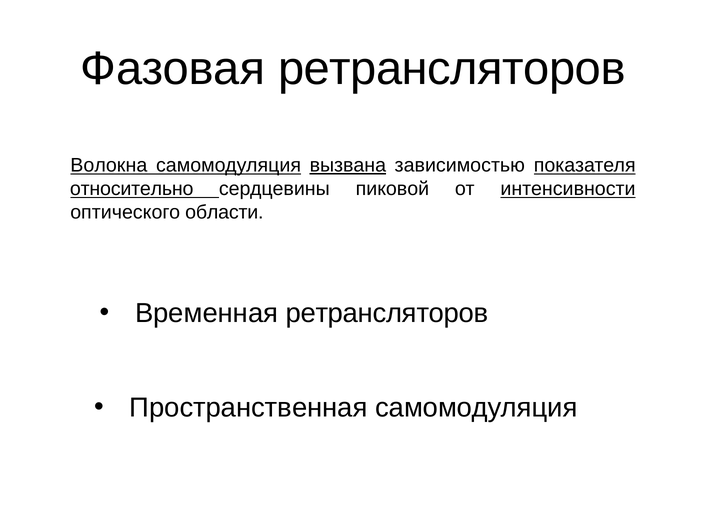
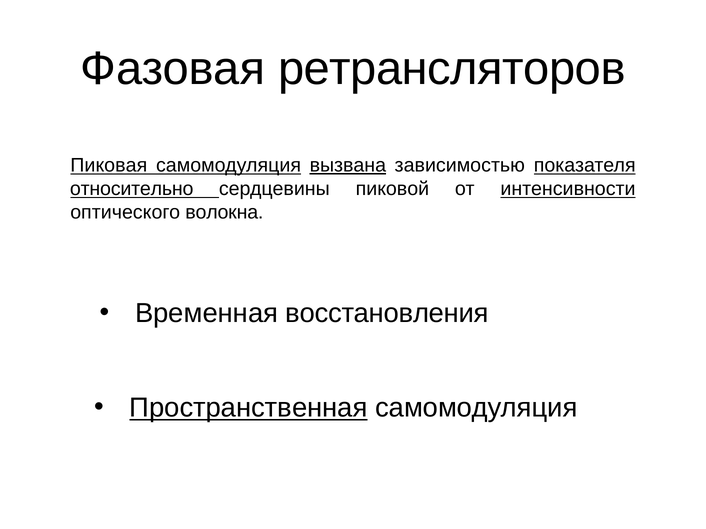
Волокна: Волокна -> Пиковая (109, 166)
области: области -> волокна (224, 213)
Временная ретрансляторов: ретрансляторов -> восстановления (387, 314)
Пространственная underline: none -> present (248, 408)
